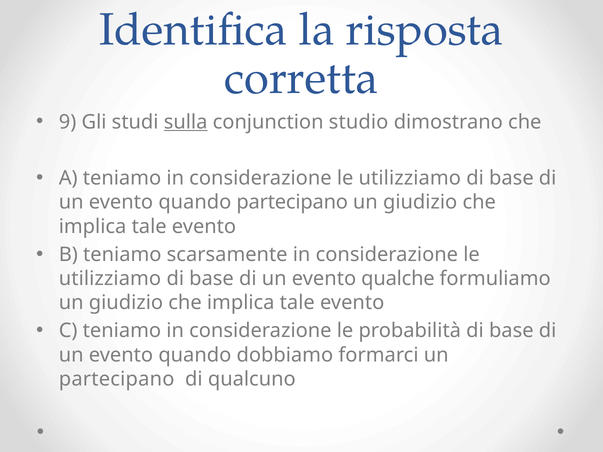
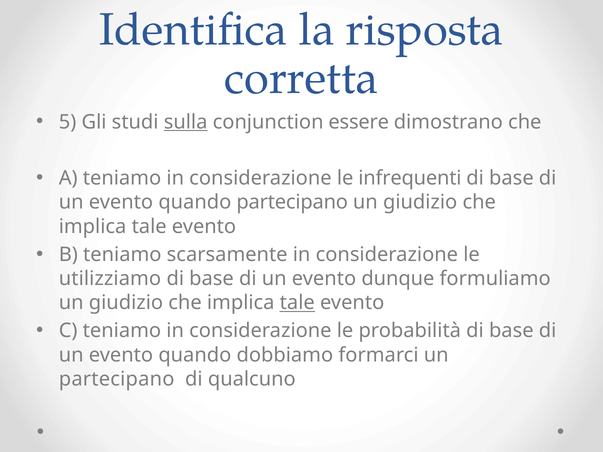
9: 9 -> 5 (68, 122)
studio: studio -> essere (359, 122)
utilizziamo: utilizziamo -> infrequenti (410, 178)
qualche: qualche -> dunque (398, 279)
tale underline: none -> present (297, 303)
